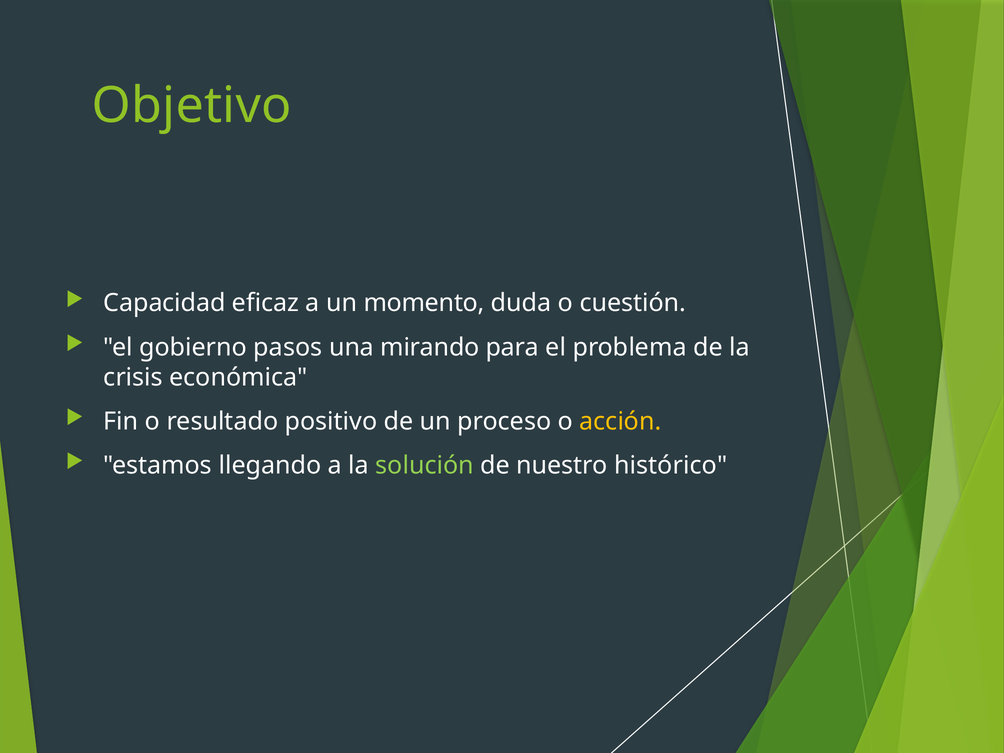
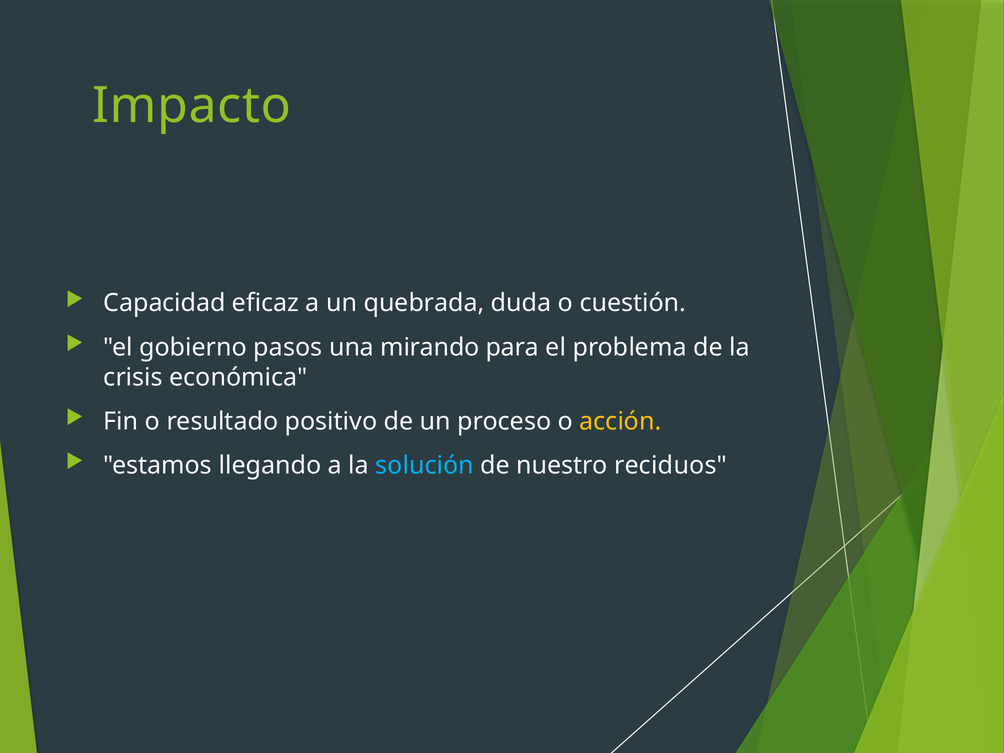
Objetivo: Objetivo -> Impacto (192, 106)
momento: momento -> quebrada (424, 303)
solución colour: light green -> light blue (425, 465)
histórico: histórico -> reciduos (671, 465)
